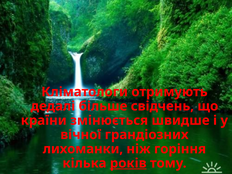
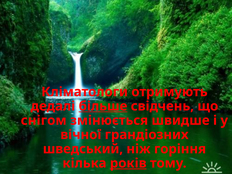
більше underline: none -> present (103, 106)
країни: країни -> снігом (44, 120)
лихоманки: лихоманки -> шведський (83, 149)
